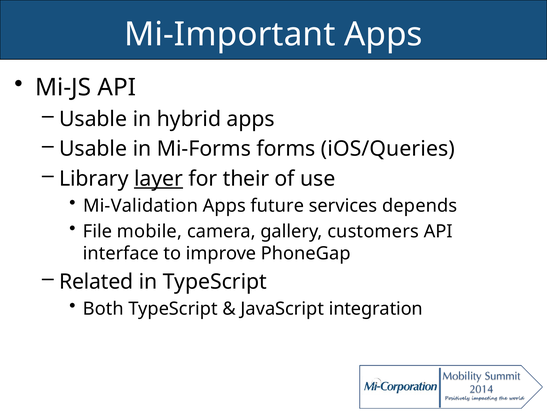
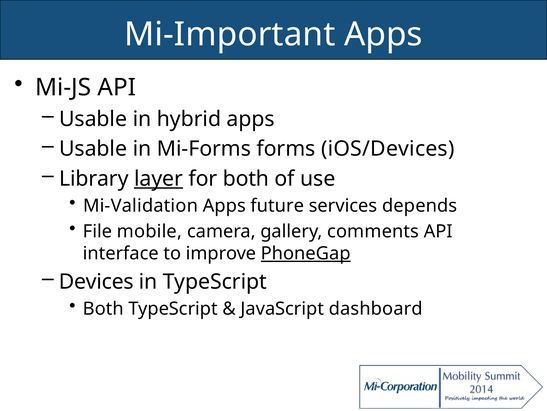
iOS/Queries: iOS/Queries -> iOS/Devices (388, 149)
for their: their -> both (246, 178)
customers: customers -> comments (373, 231)
PhoneGap underline: none -> present (306, 253)
Related: Related -> Devices (96, 281)
integration: integration -> dashboard (376, 308)
